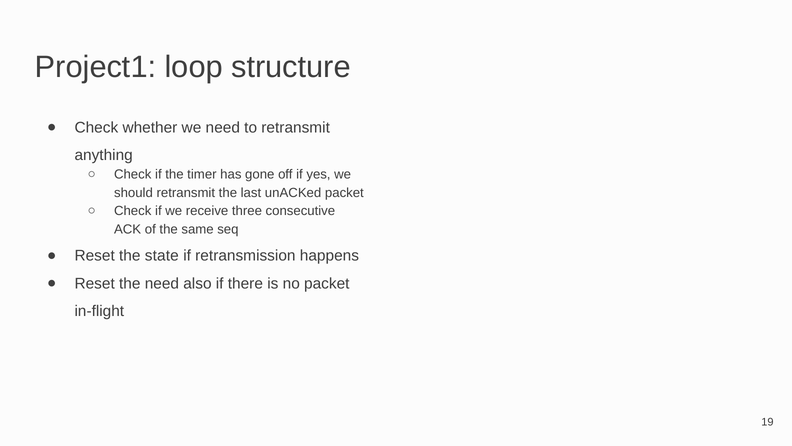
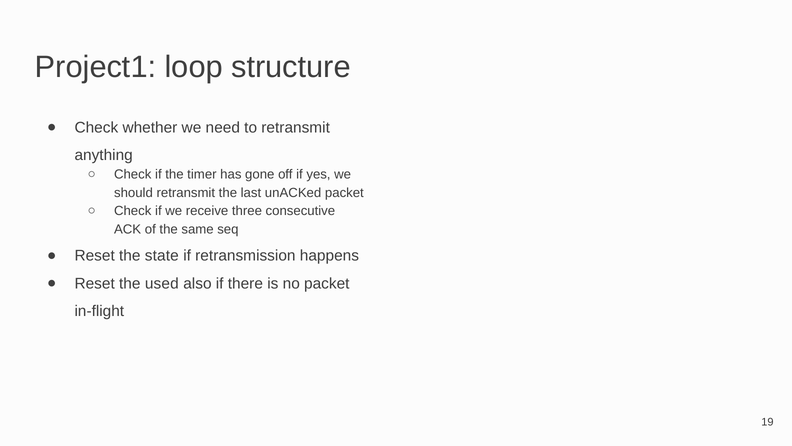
the need: need -> used (162, 283)
